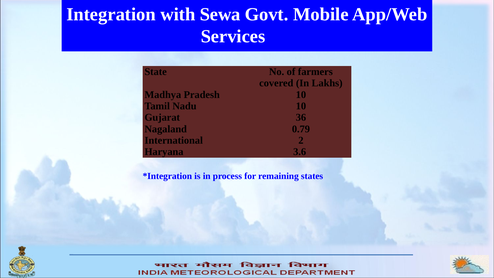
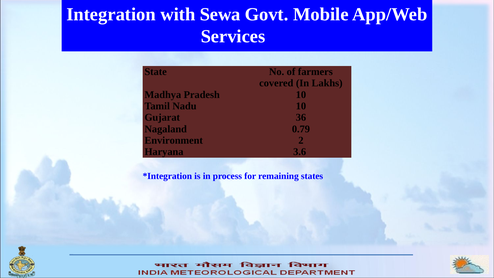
International: International -> Environment (174, 140)
